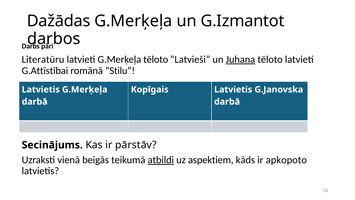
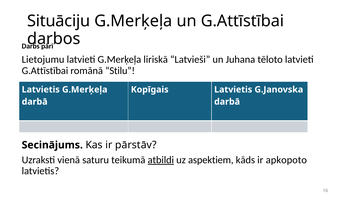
Dažādas: Dažādas -> Situāciju (59, 21)
un G.Izmantot: G.Izmantot -> G.Attīstībai (242, 21)
Literatūru: Literatūru -> Lietojumu (43, 59)
G.Merķeļa tēloto: tēloto -> liriskā (156, 59)
Juhana underline: present -> none (240, 59)
beigās: beigās -> saturu (96, 160)
